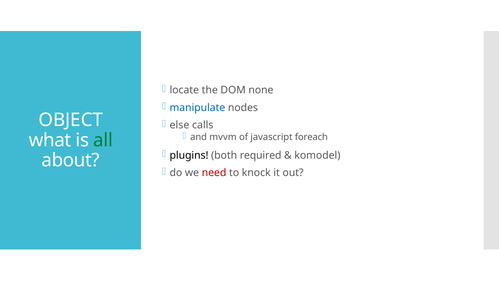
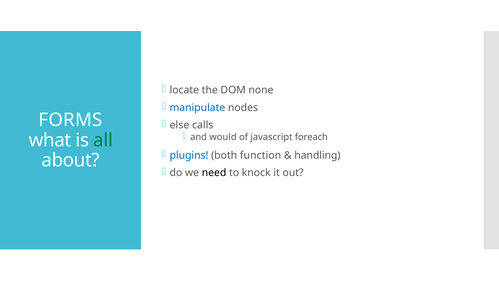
OBJECT: OBJECT -> FORMS (71, 120)
mvvm: mvvm -> would (223, 137)
plugins colour: black -> blue (189, 155)
required: required -> function (261, 155)
komodel: komodel -> handling (317, 155)
need colour: red -> black (214, 173)
